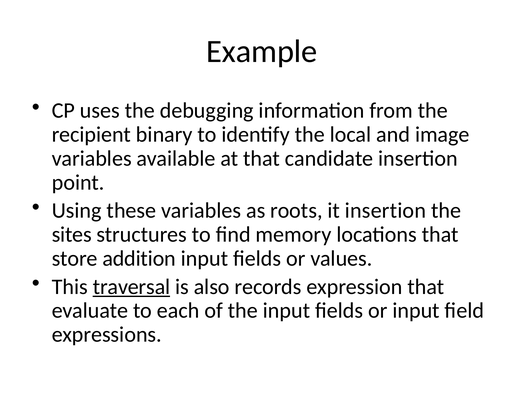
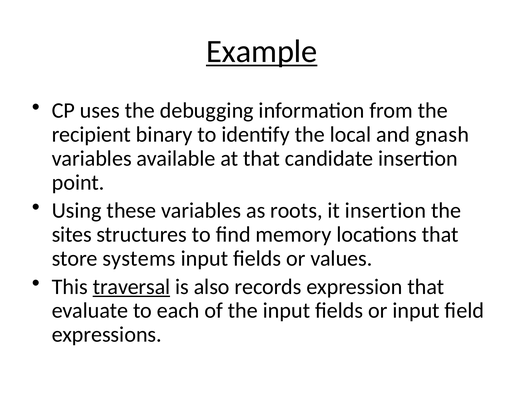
Example underline: none -> present (262, 51)
image: image -> gnash (442, 134)
addition: addition -> systems (139, 258)
